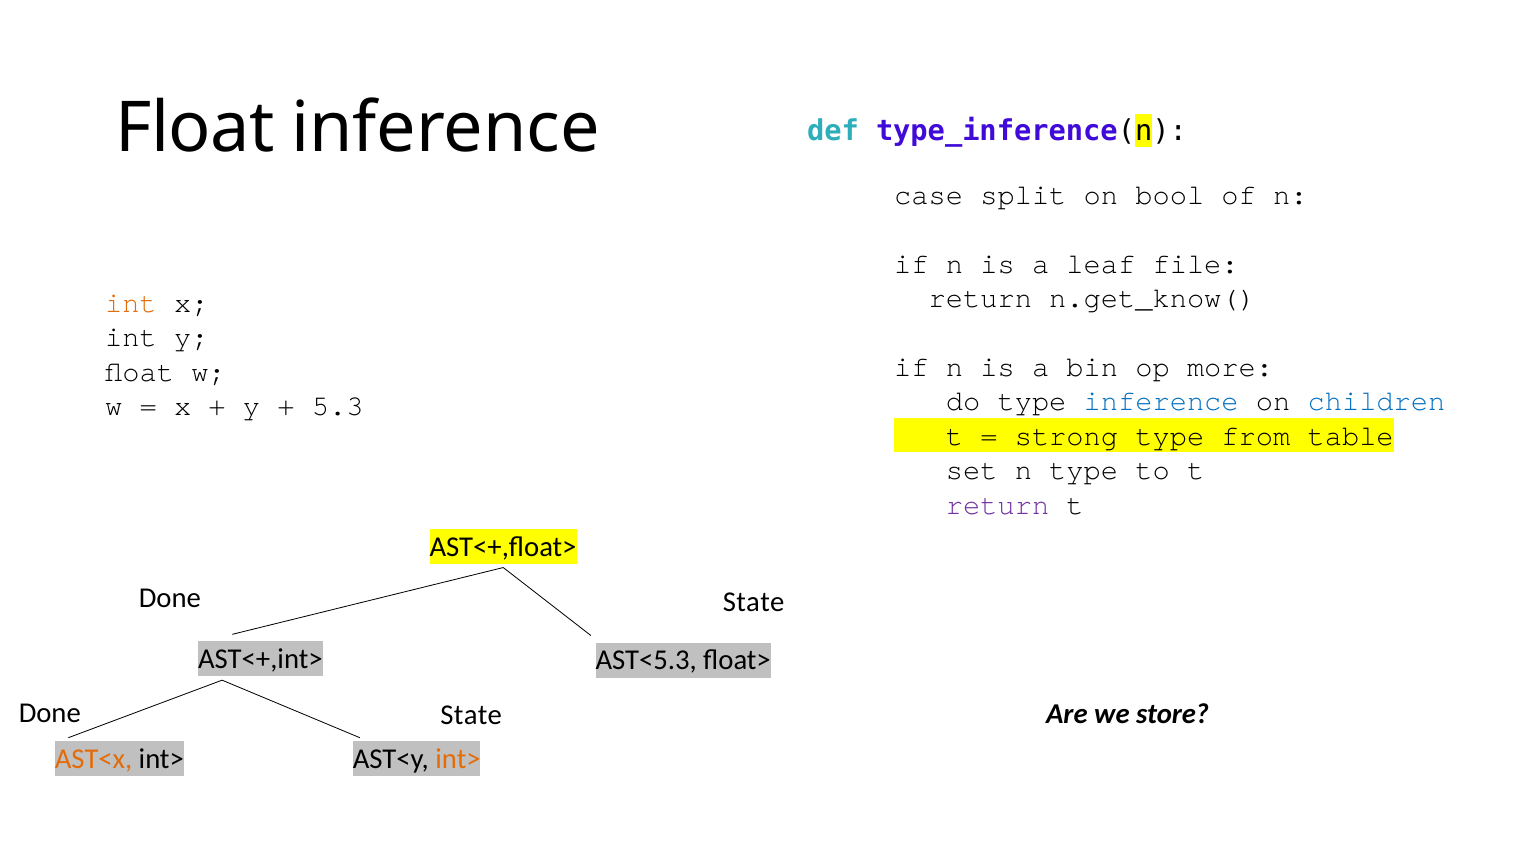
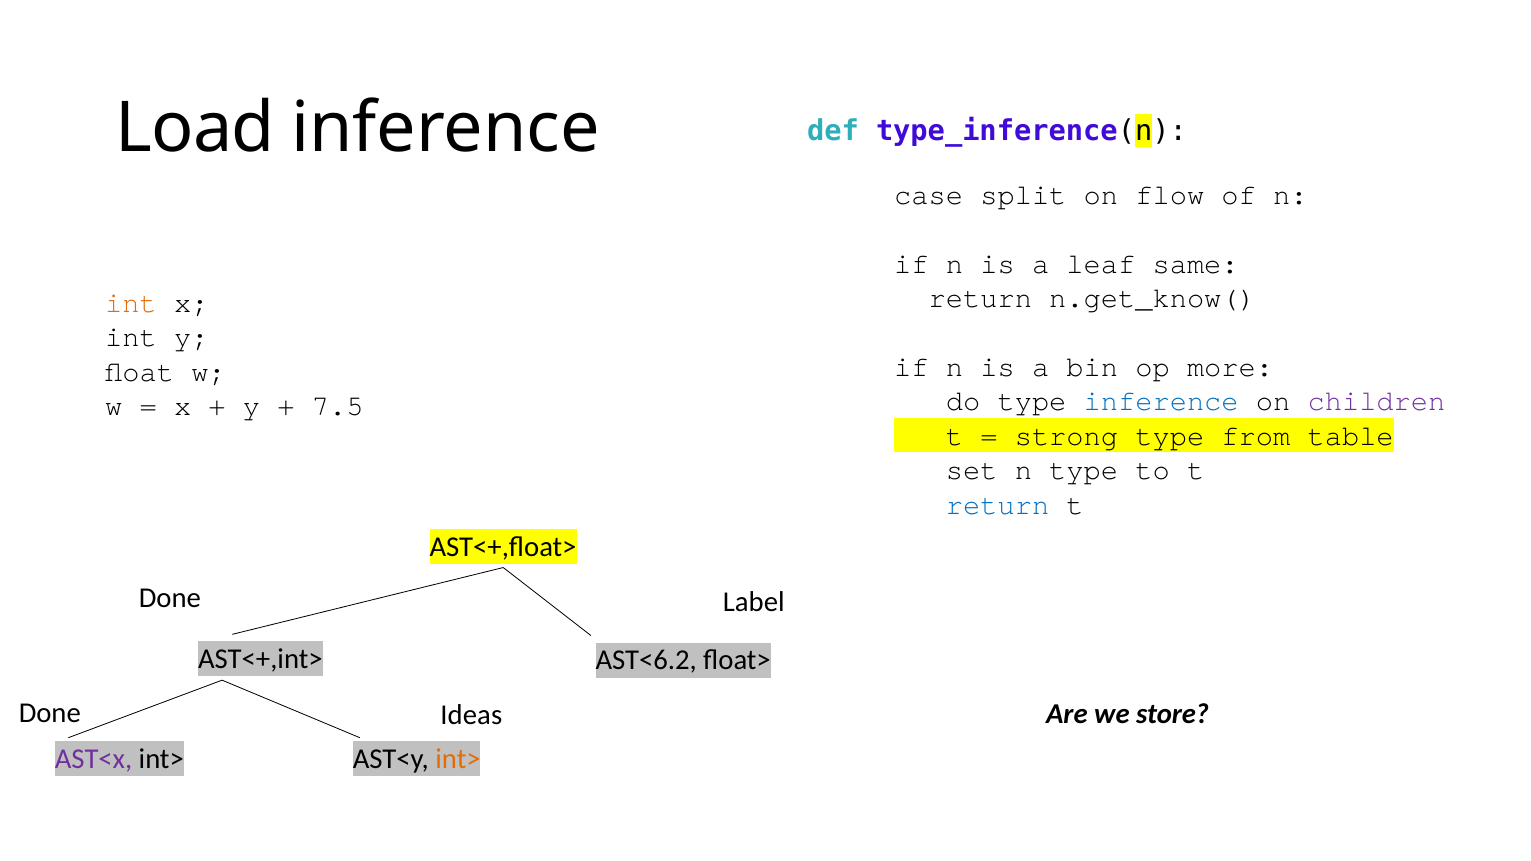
Float: Float -> Load (195, 129)
bool: bool -> flow (1170, 195)
file: file -> same (1196, 264)
children colour: blue -> purple (1376, 401)
5.3: 5.3 -> 7.5 (338, 406)
return colour: purple -> blue (998, 505)
State: State -> Label (754, 602)
AST<5.3: AST<5.3 -> AST<6.2 (646, 661)
State: State -> Ideas (471, 715)
AST<x colour: orange -> purple (94, 759)
